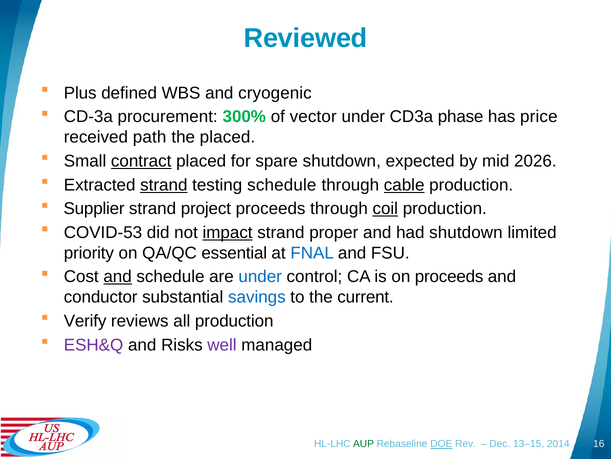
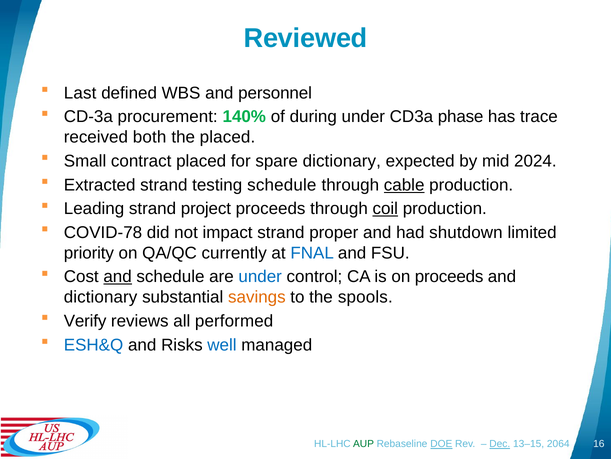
Plus: Plus -> Last (80, 93)
cryogenic: cryogenic -> personnel (275, 93)
300%: 300% -> 140% (244, 117)
vector: vector -> during (313, 117)
price: price -> trace (539, 117)
path: path -> both (150, 137)
contract underline: present -> none (141, 161)
spare shutdown: shutdown -> dictionary (342, 161)
2026: 2026 -> 2024 (535, 161)
strand underline: present -> none (164, 185)
Supplier: Supplier -> Leading (94, 208)
COVID-53: COVID-53 -> COVID-78 (103, 232)
impact underline: present -> none (228, 232)
essential: essential -> currently (234, 253)
conductor: conductor -> dictionary (101, 297)
savings colour: blue -> orange (257, 297)
current: current -> spools (365, 297)
all production: production -> performed (234, 321)
ESH&Q colour: purple -> blue (94, 344)
well colour: purple -> blue (222, 344)
Dec underline: none -> present (500, 443)
2014: 2014 -> 2064 (558, 443)
